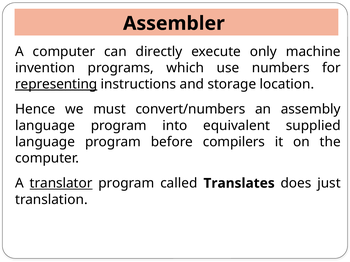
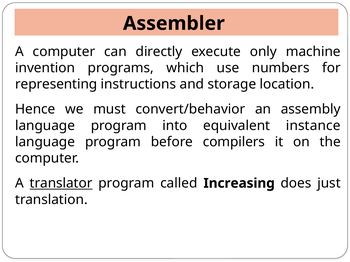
representing underline: present -> none (56, 84)
convert/numbers: convert/numbers -> convert/behavior (190, 109)
supplied: supplied -> instance (313, 126)
Translates: Translates -> Increasing (239, 184)
